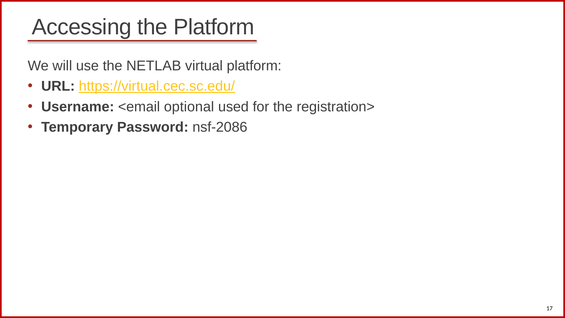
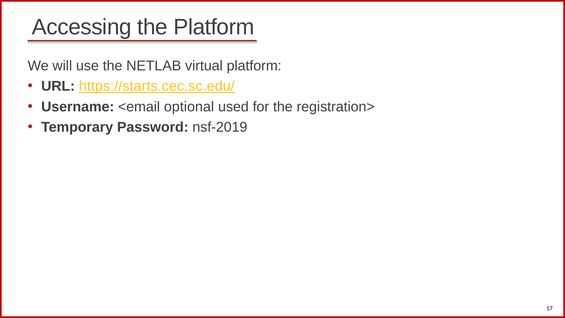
https://virtual.cec.sc.edu/: https://virtual.cec.sc.edu/ -> https://starts.cec.sc.edu/ (157, 86)
nsf-2086: nsf-2086 -> nsf-2019 (220, 127)
